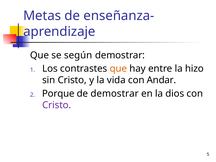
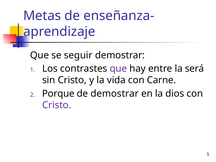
según: según -> seguir (78, 55)
que colour: orange -> purple (118, 69)
hizo: hizo -> será (194, 69)
Andar: Andar -> Carne (161, 80)
